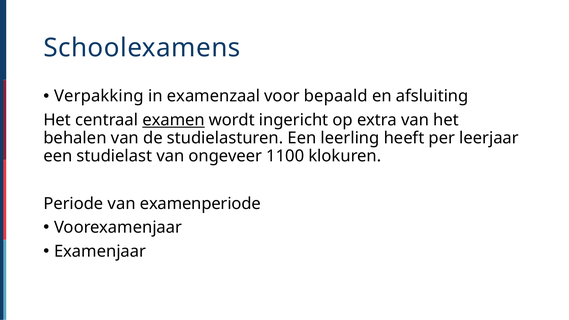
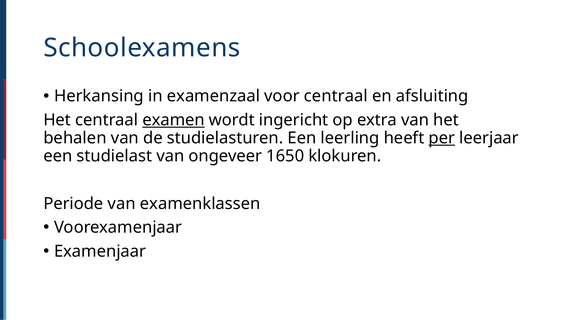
Verpakking: Verpakking -> Herkansing (99, 96)
voor bepaald: bepaald -> centraal (336, 96)
per underline: none -> present (442, 138)
1100: 1100 -> 1650 (285, 156)
examenperiode: examenperiode -> examenklassen (200, 204)
